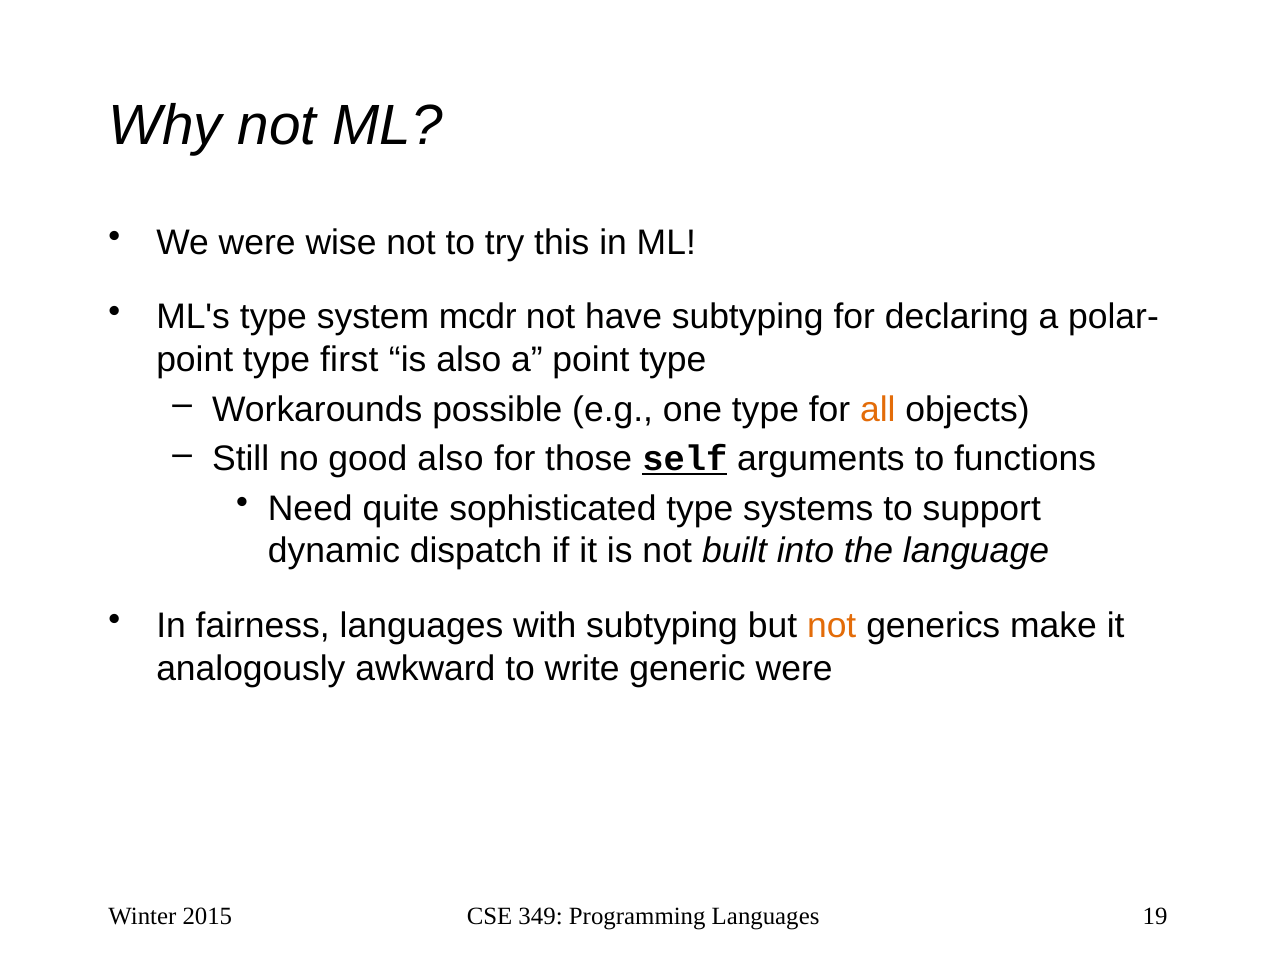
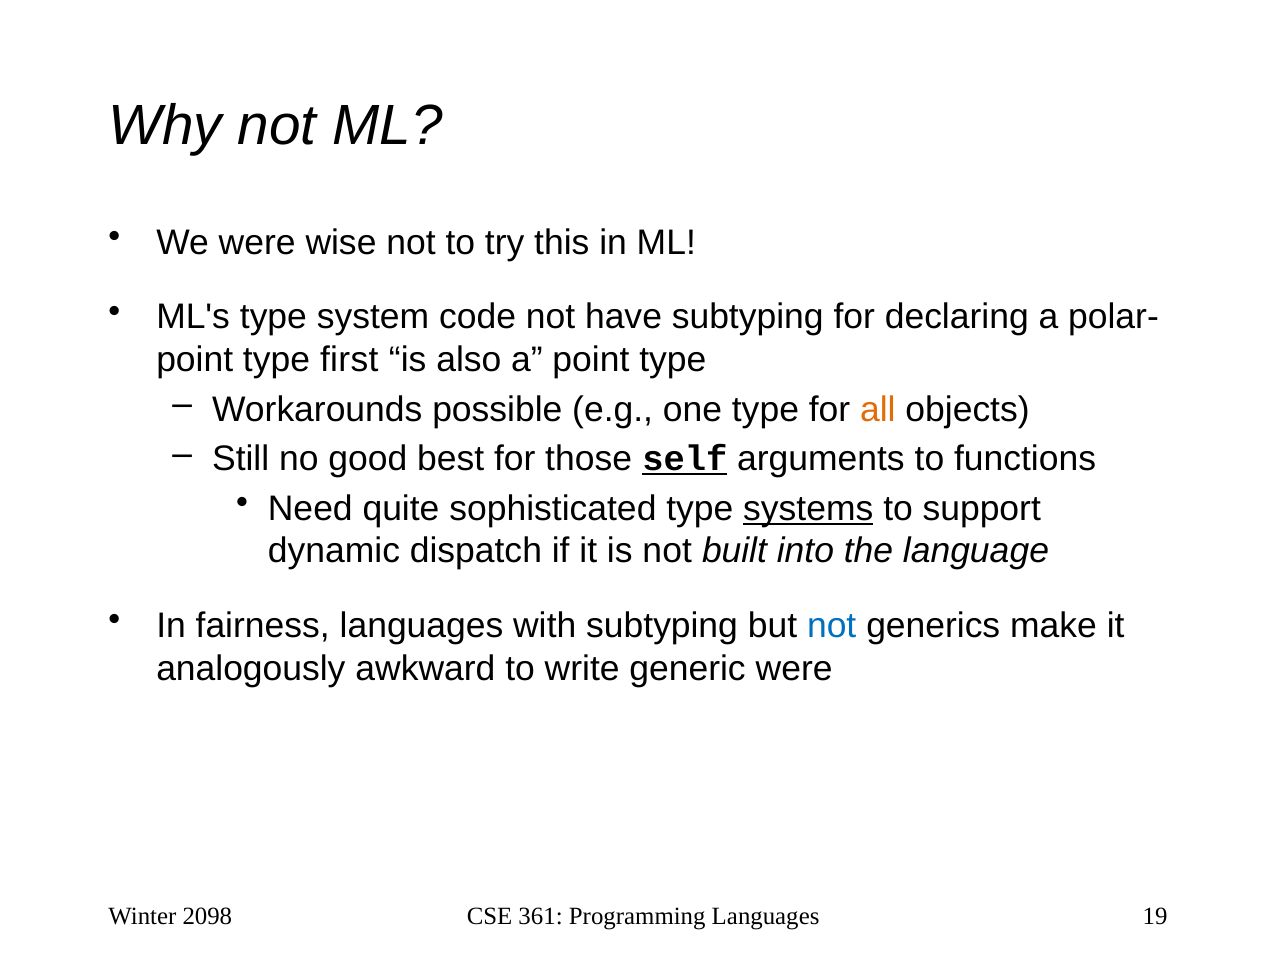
mcdr: mcdr -> code (478, 317)
good also: also -> best (451, 459)
systems underline: none -> present (808, 509)
not colour: orange -> blue (832, 626)
2015: 2015 -> 2098 (207, 916)
349: 349 -> 361 (541, 916)
